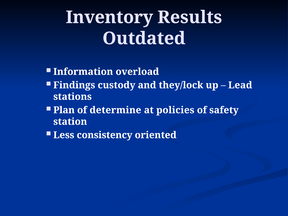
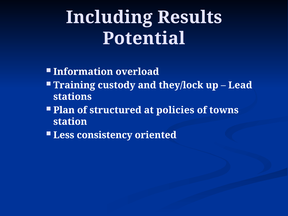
Inventory: Inventory -> Including (109, 17)
Outdated: Outdated -> Potential (144, 38)
Findings: Findings -> Training (74, 85)
determine: determine -> structured (115, 110)
safety: safety -> towns (224, 110)
